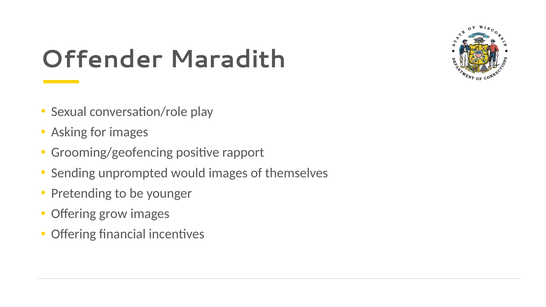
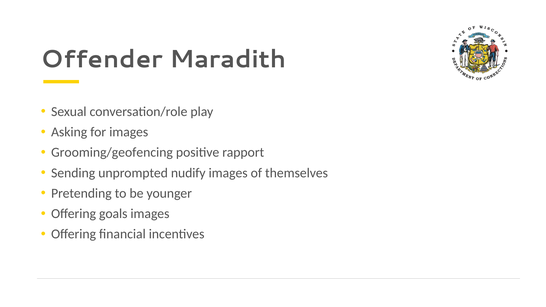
would: would -> nudify (188, 173)
grow: grow -> goals (113, 214)
